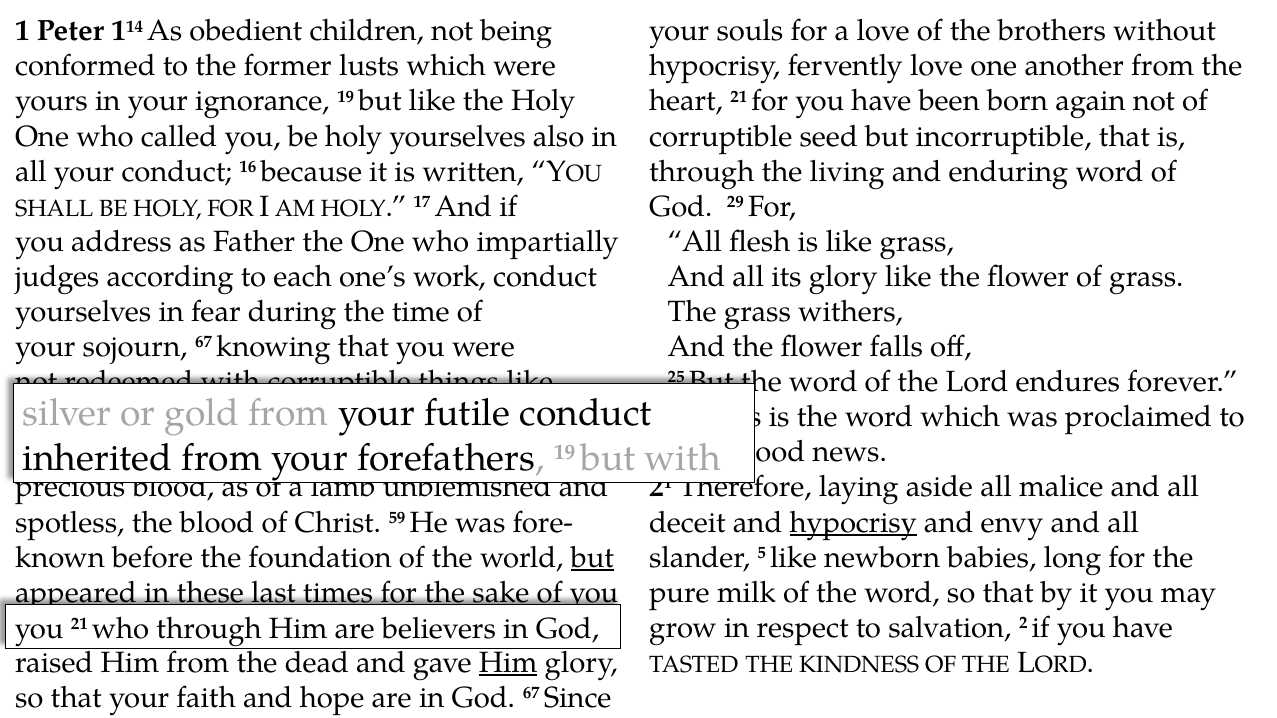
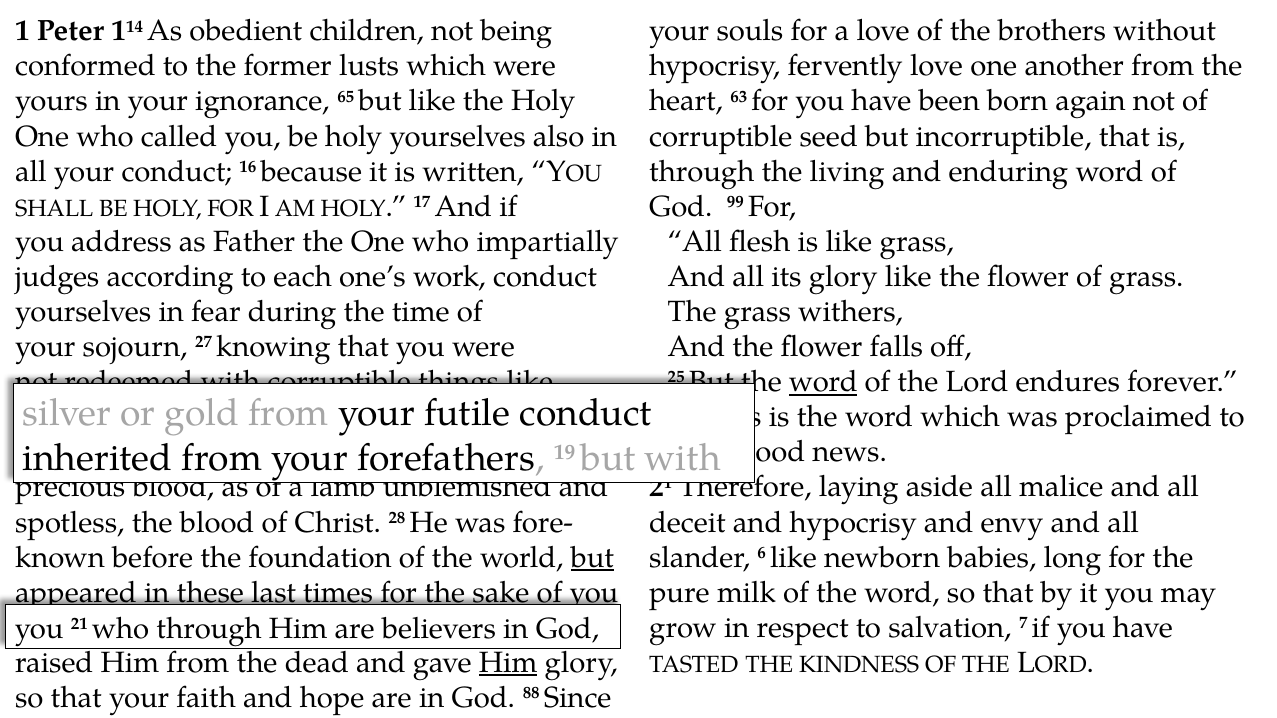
ignorance 19: 19 -> 65 (346, 97)
heart 21: 21 -> 63 (739, 97)
29: 29 -> 99 (735, 202)
sojourn 67: 67 -> 27 (204, 342)
word underline: none -> present (823, 382)
59: 59 -> 28 (397, 518)
hypocrisy underline: present -> none (853, 523)
5: 5 -> 6 (762, 553)
2: 2 -> 7 (1023, 623)
67: 67 -> 88 (531, 693)
